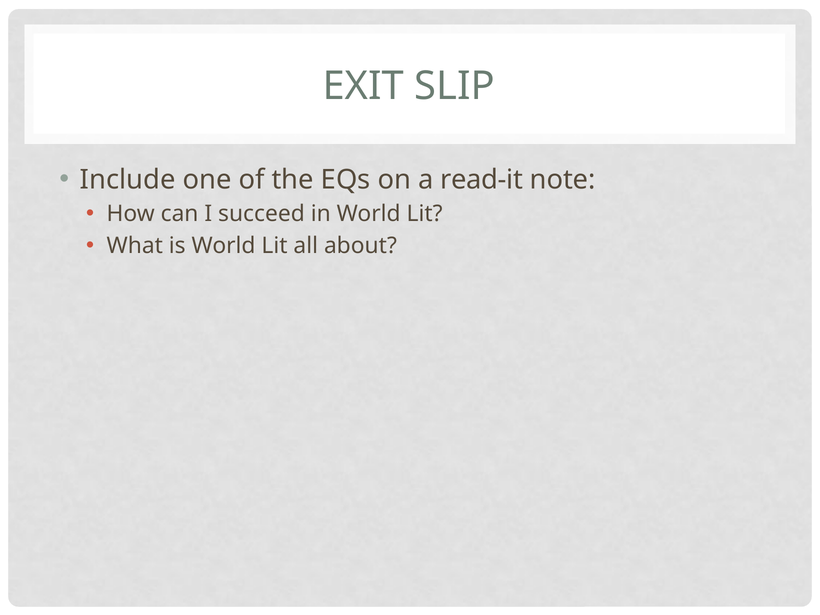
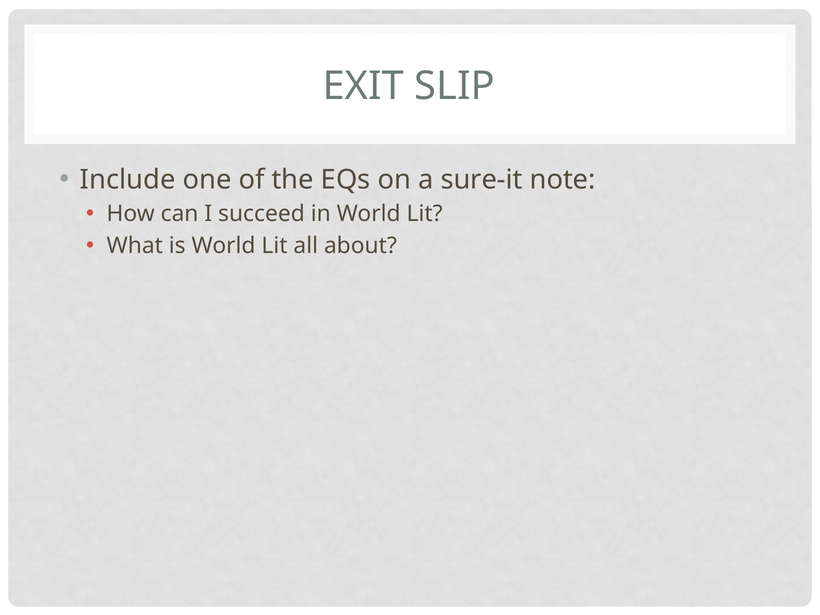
read-it: read-it -> sure-it (482, 180)
